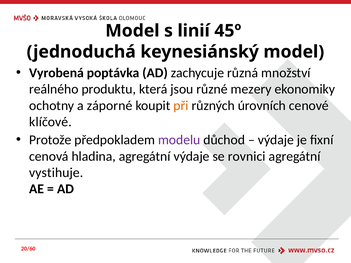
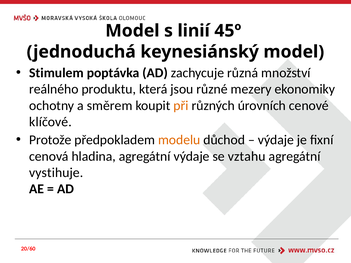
Vyrobená: Vyrobená -> Stimulem (56, 73)
záporné: záporné -> směrem (110, 106)
modelu colour: purple -> orange (179, 140)
rovnici: rovnici -> vztahu (247, 156)
